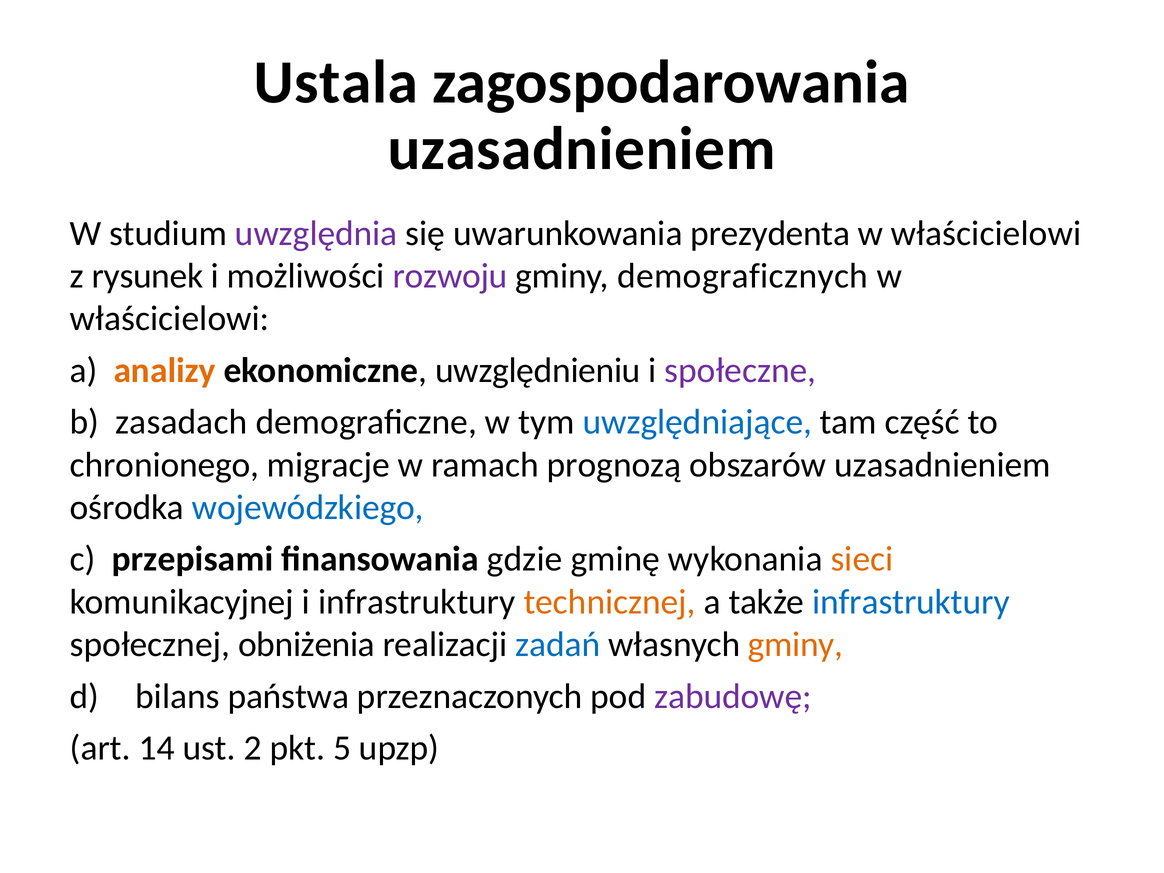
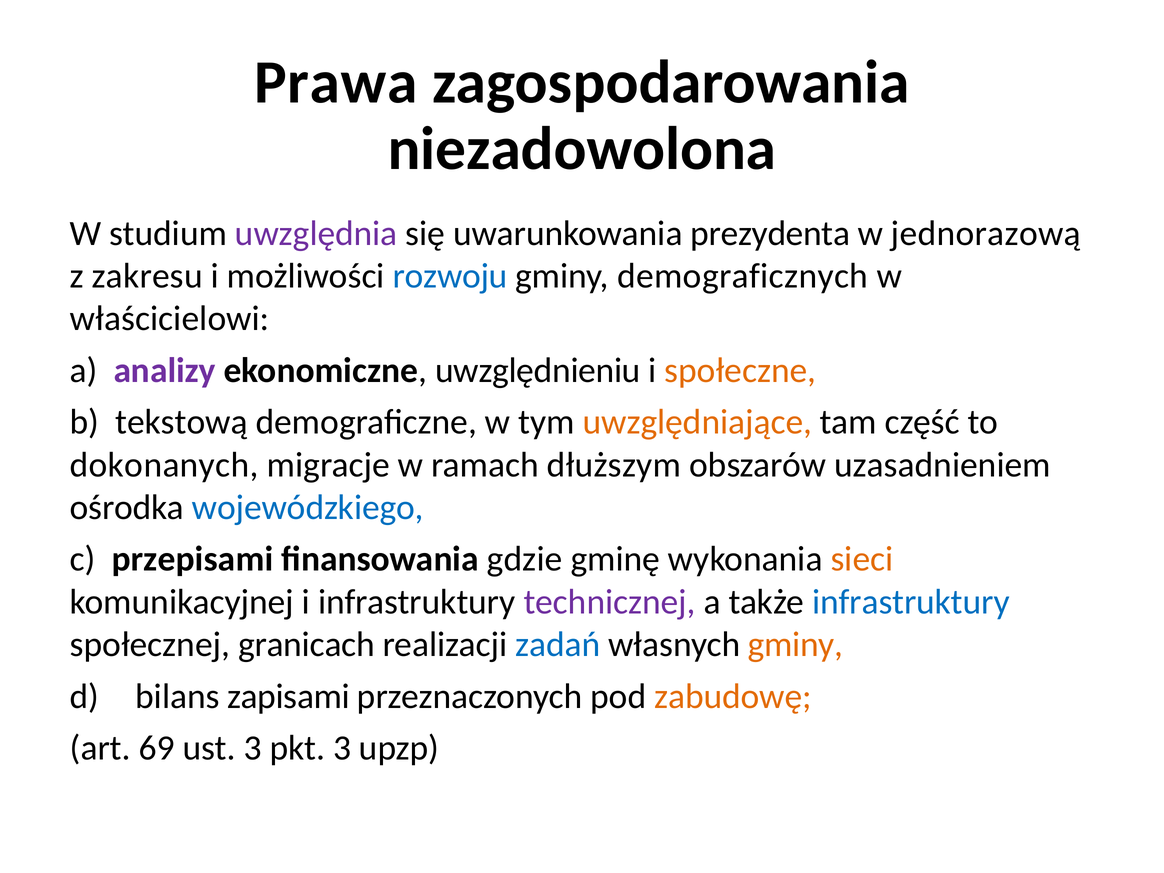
Ustala: Ustala -> Prawa (336, 83)
uzasadnieniem: uzasadnieniem -> niezadowolona (582, 149)
właścicielowi: właścicielowi -> jednorazową (986, 233)
rysunek: rysunek -> zakresu (147, 276)
rozwoju colour: purple -> blue (450, 276)
analizy colour: orange -> purple (165, 370)
społeczne colour: purple -> orange (740, 370)
zasadach: zasadach -> tekstową (181, 422)
uwzględniające colour: blue -> orange (697, 422)
chronionego: chronionego -> dokonanych (164, 465)
prognozą: prognozą -> dłuższym (614, 465)
technicznej colour: orange -> purple (610, 602)
obniżenia: obniżenia -> granicach (306, 645)
państwa: państwa -> zapisami (288, 696)
zabudowę colour: purple -> orange (733, 696)
14: 14 -> 69 (157, 748)
ust 2: 2 -> 3 (253, 748)
pkt 5: 5 -> 3 (342, 748)
